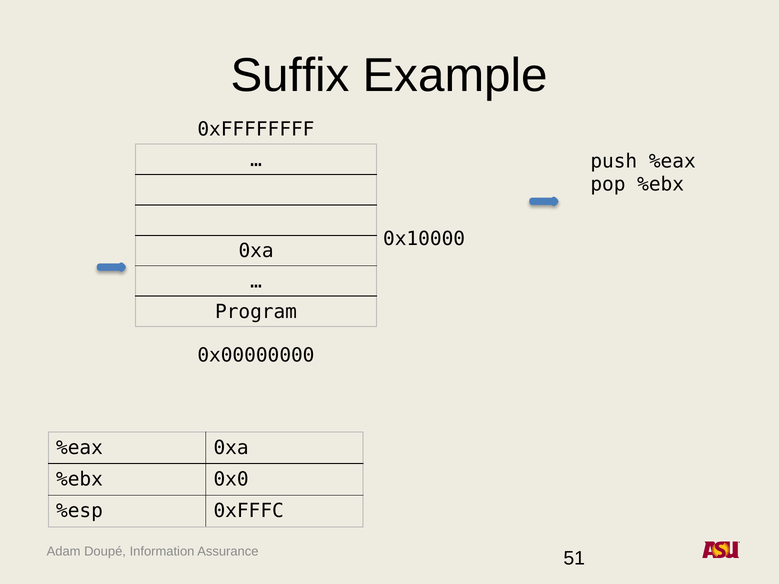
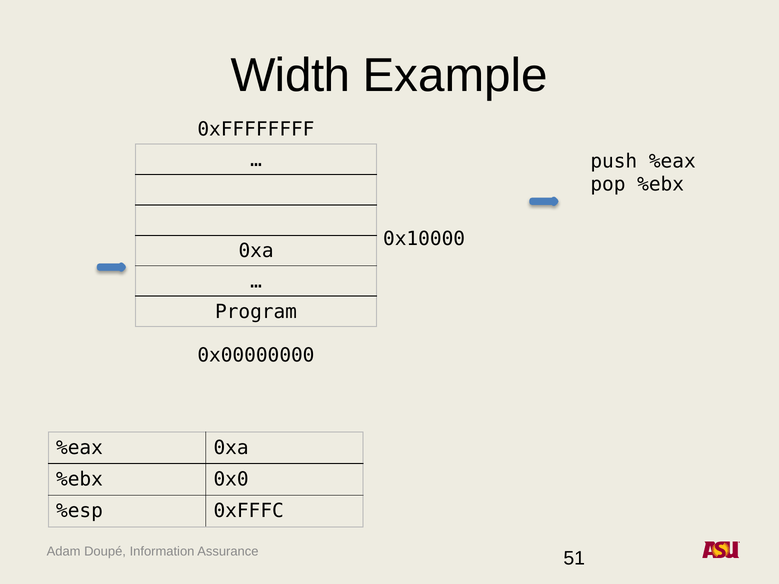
Suffix: Suffix -> Width (290, 75)
